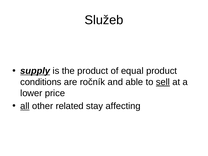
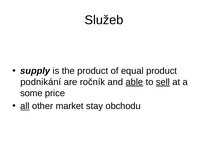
supply underline: present -> none (35, 71)
conditions: conditions -> podnikání (41, 82)
able underline: none -> present (134, 82)
lower: lower -> some (31, 93)
related: related -> market (70, 106)
affecting: affecting -> obchodu (123, 106)
